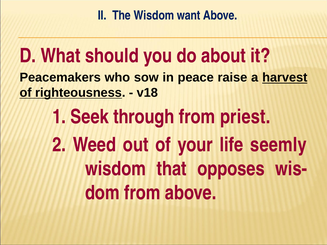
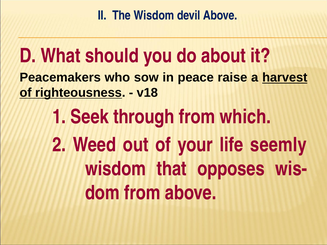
want: want -> devil (189, 16)
priest: priest -> which (245, 117)
